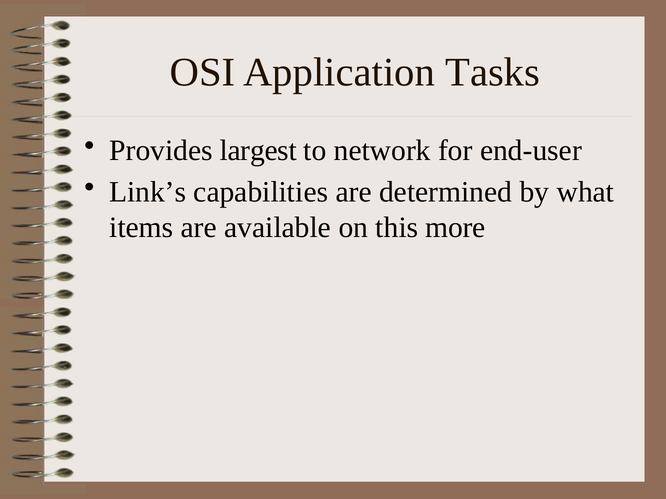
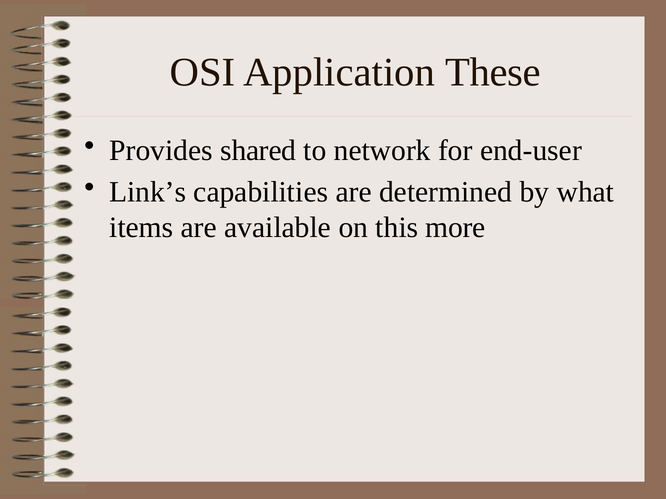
Tasks: Tasks -> These (493, 72)
largest: largest -> shared (258, 151)
